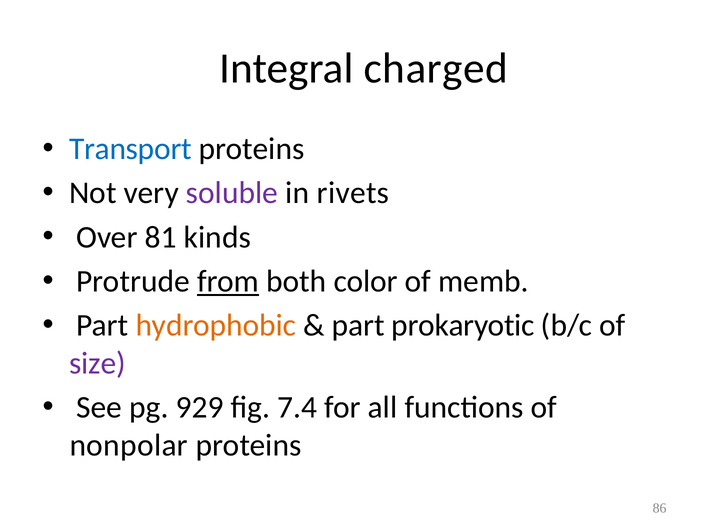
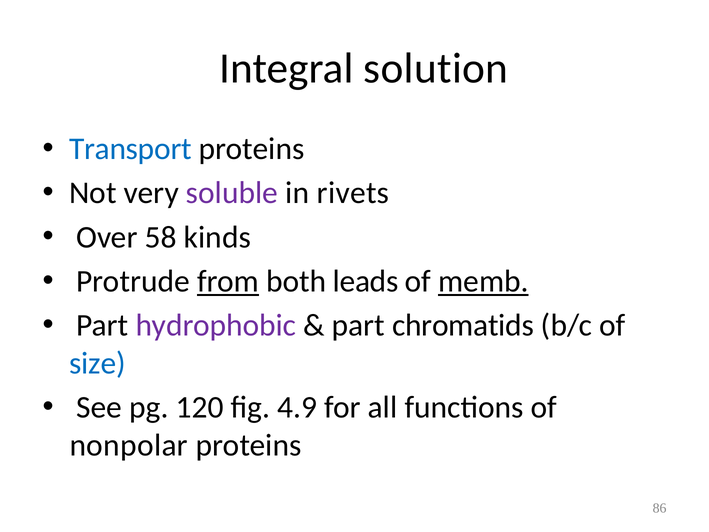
charged: charged -> solution (436, 69)
81: 81 -> 58 (161, 237)
color: color -> leads (366, 281)
memb underline: none -> present (483, 281)
hydrophobic colour: orange -> purple (216, 325)
prokaryotic: prokaryotic -> chromatids (463, 325)
size colour: purple -> blue (97, 363)
929: 929 -> 120 (200, 407)
7.4: 7.4 -> 4.9 (297, 407)
